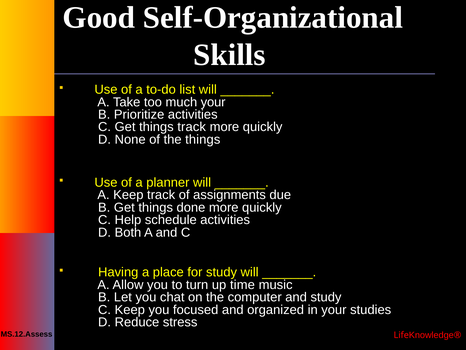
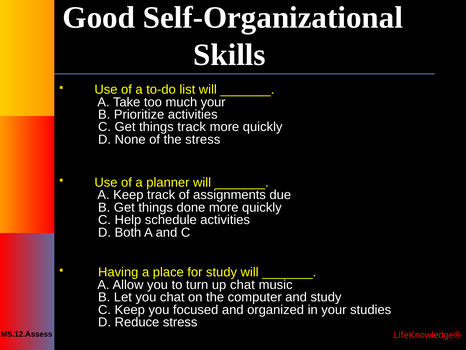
the things: things -> stress (203, 139)
up time: time -> chat (242, 284)
